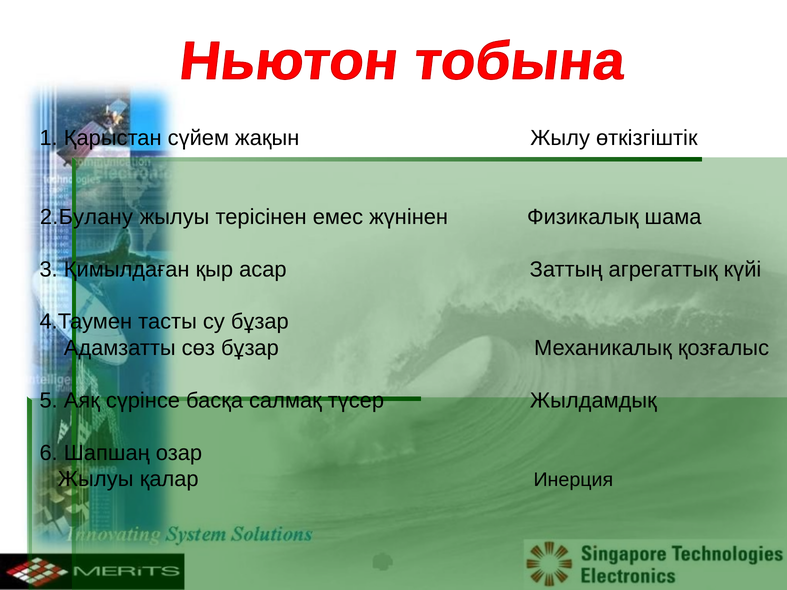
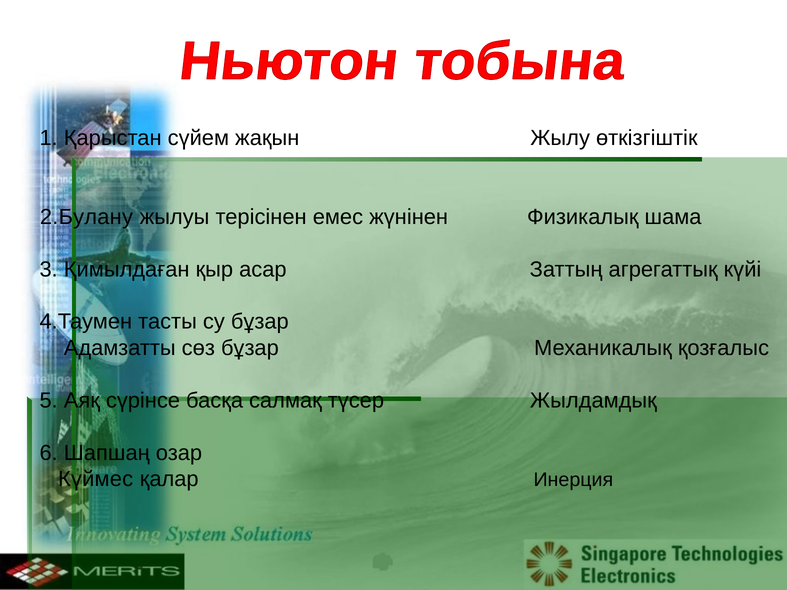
Жылуы: Жылуы -> Күймес (96, 479)
